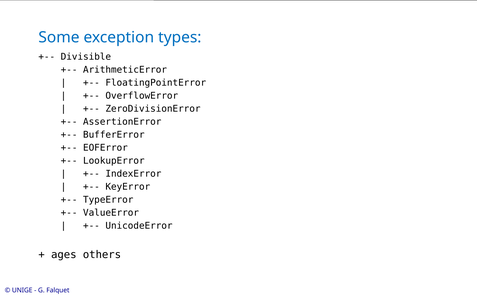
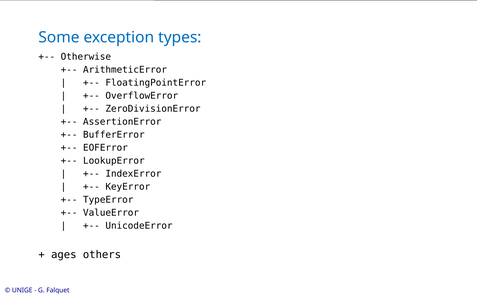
Divisible: Divisible -> Otherwise (86, 57)
